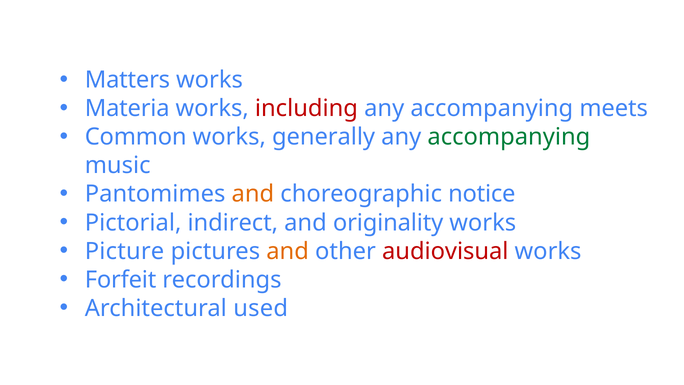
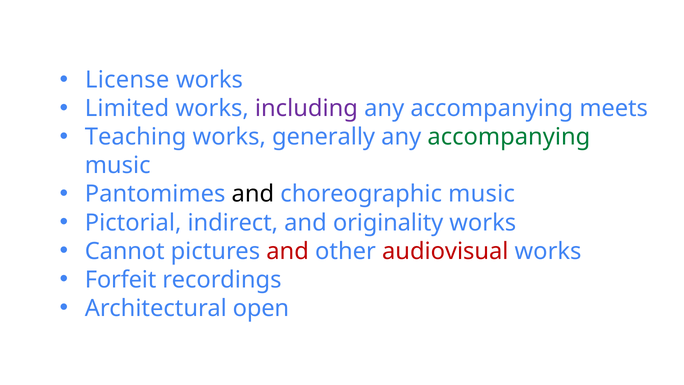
Matters: Matters -> License (127, 80)
Materia: Materia -> Limited (127, 109)
including colour: red -> purple (306, 109)
Common: Common -> Teaching (136, 137)
and colour: orange -> black (253, 194)
choreographic notice: notice -> music (482, 194)
Picture: Picture -> Cannot (125, 251)
and colour: orange -> red (288, 251)
used: used -> open (261, 308)
